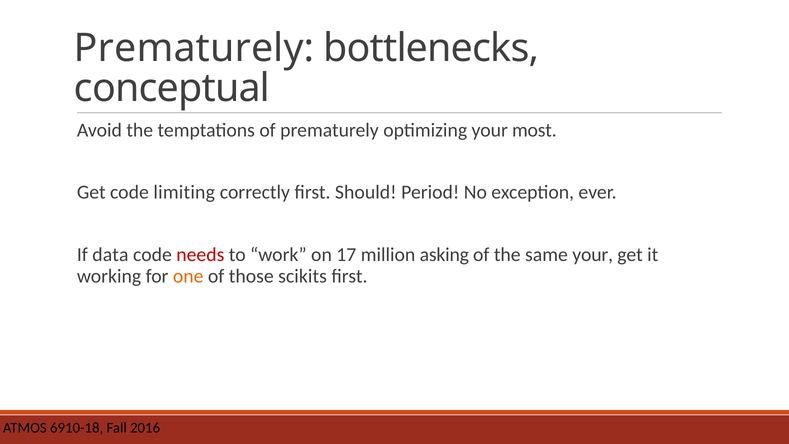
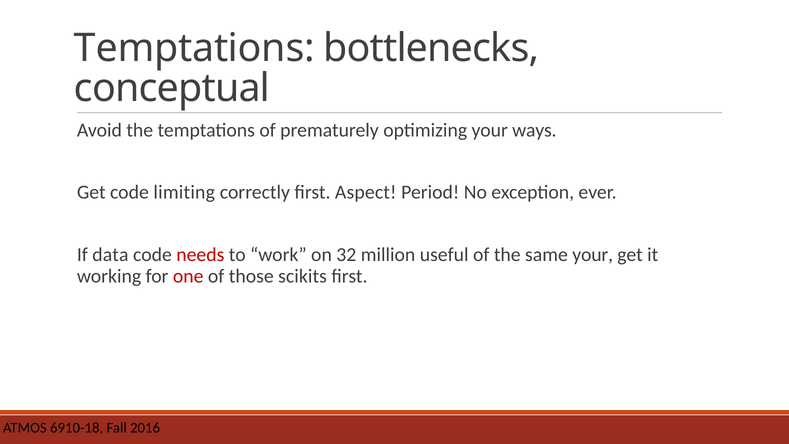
Prematurely: Prematurely -> Temptations (194, 48)
most: most -> ways (534, 130)
Should: Should -> Aspect (366, 192)
17: 17 -> 32 (346, 255)
asking: asking -> useful (444, 255)
one colour: orange -> red (188, 276)
